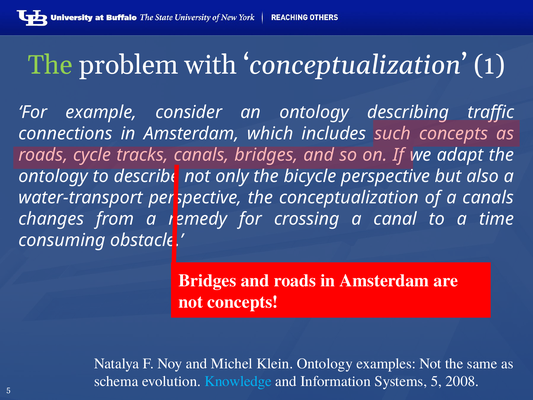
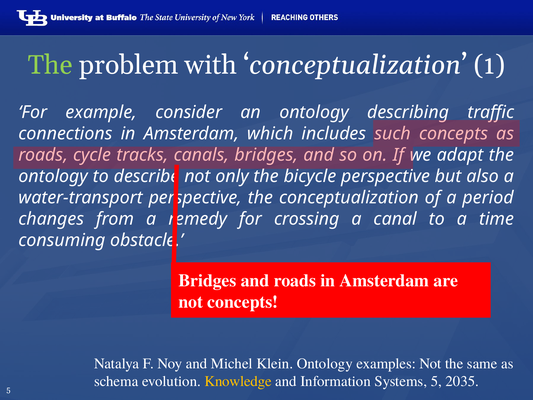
a canals: canals -> period (488, 198)
Knowledge colour: light blue -> yellow (238, 381)
2008: 2008 -> 2035 (462, 381)
